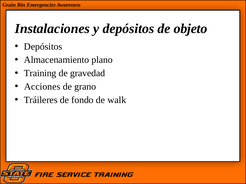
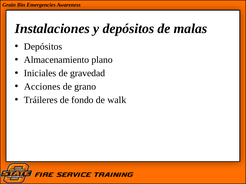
objeto: objeto -> malas (190, 29)
Training: Training -> Iniciales (40, 73)
